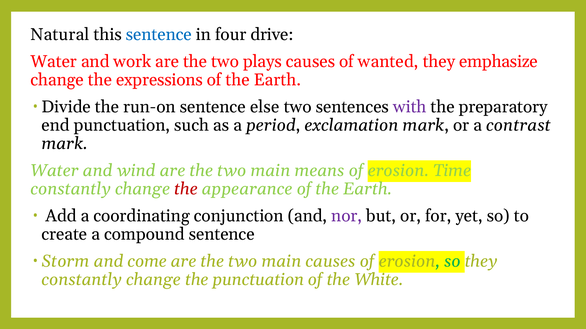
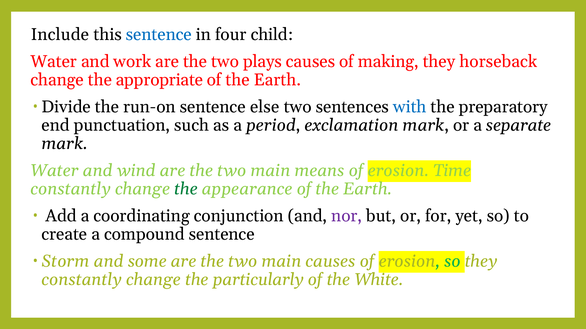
Natural: Natural -> Include (60, 35)
drive: drive -> child (272, 35)
wanted: wanted -> making (388, 62)
emphasize: emphasize -> horseback (498, 62)
expressions: expressions -> appropriate (159, 80)
with colour: purple -> blue (410, 107)
contrast: contrast -> separate (519, 126)
the colour: red -> green (186, 189)
come: come -> some (147, 262)
the punctuation: punctuation -> particularly (258, 280)
